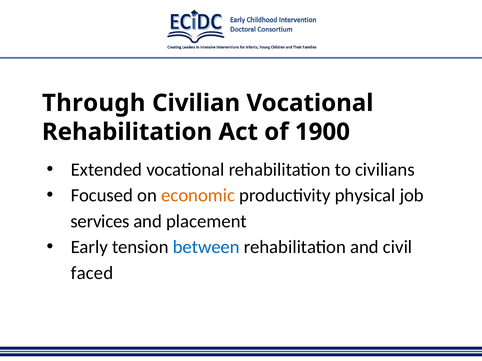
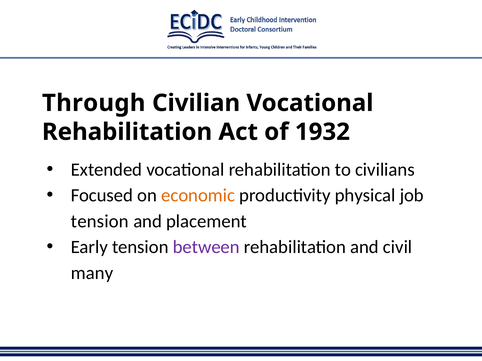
1900: 1900 -> 1932 (322, 132)
services: services -> tension (100, 222)
between colour: blue -> purple (206, 247)
faced: faced -> many (92, 273)
